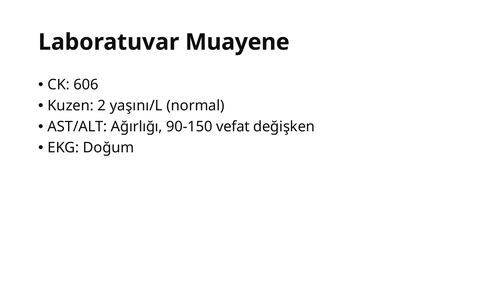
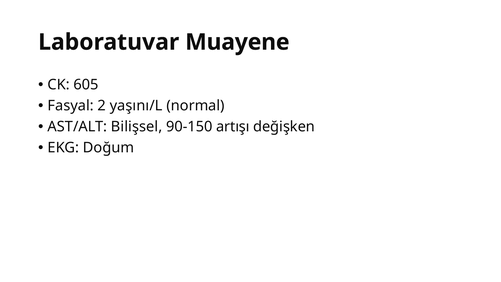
606: 606 -> 605 (86, 85)
Kuzen: Kuzen -> Fasyal (71, 106)
Ağırlığı: Ağırlığı -> Bilişsel (137, 127)
vefat: vefat -> artışı (233, 127)
